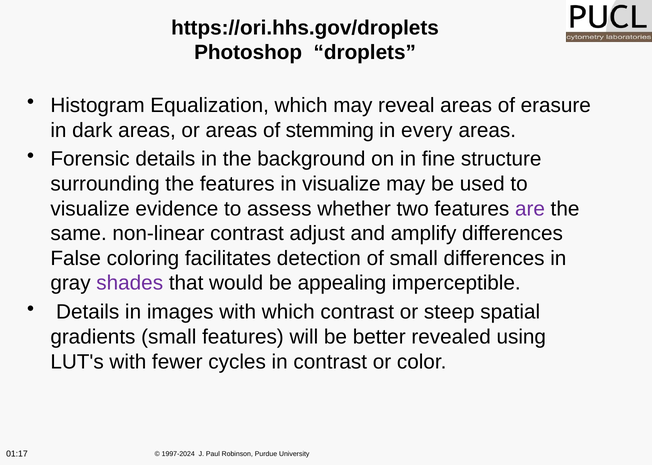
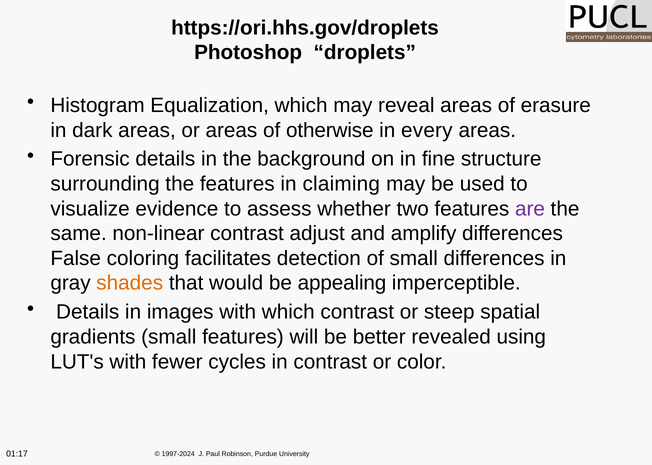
stemming: stemming -> otherwise (330, 130)
in visualize: visualize -> claiming (341, 184)
shades colour: purple -> orange (130, 284)
